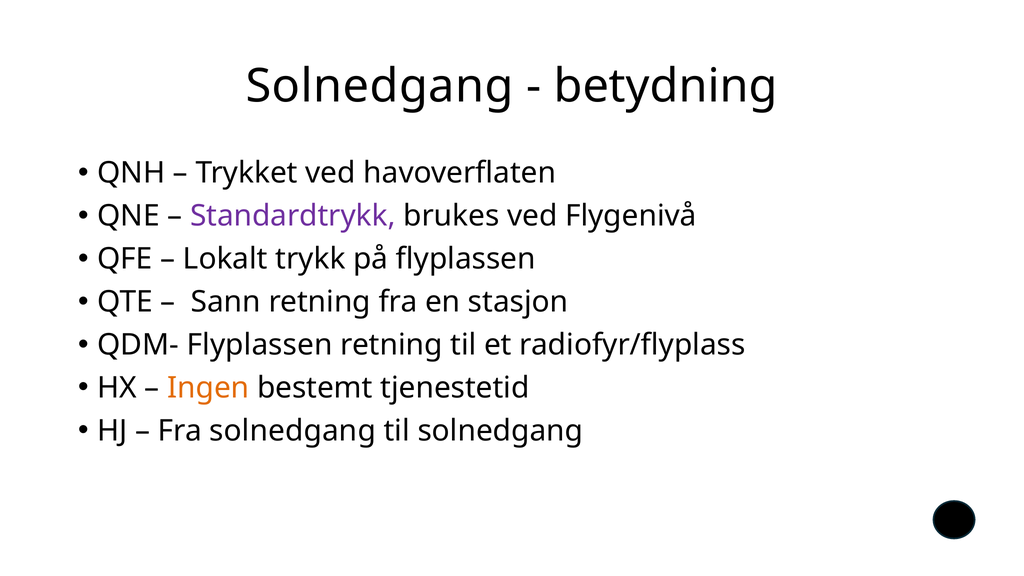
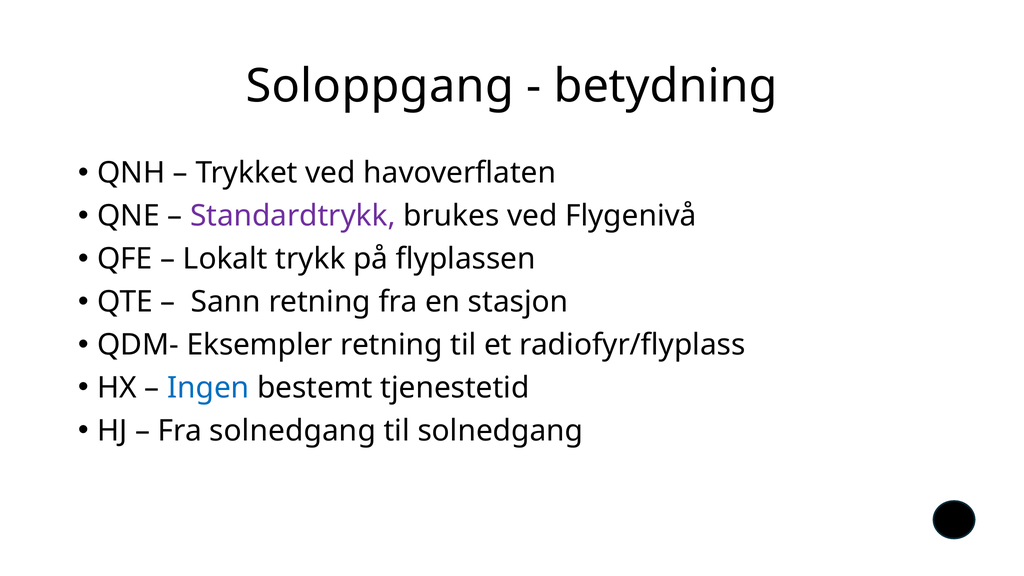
Solnedgang: Solnedgang -> Soloppgang (380, 86)
QDM- Flyplassen: Flyplassen -> Eksempler (260, 345)
Ingen colour: orange -> blue (208, 388)
